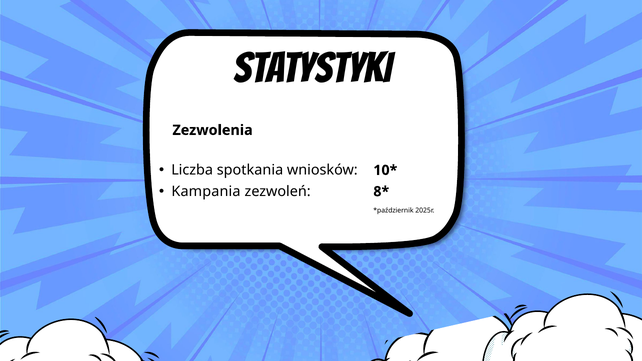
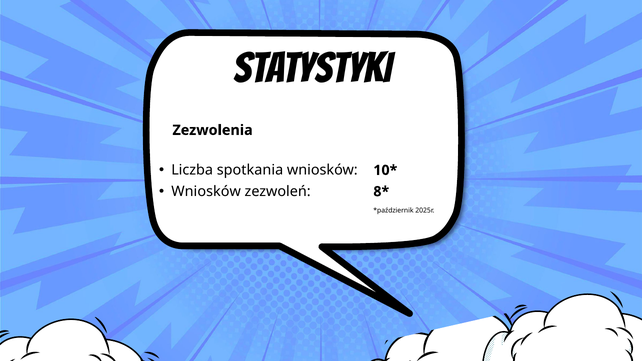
Kampania: Kampania -> Wniosków (206, 192)
